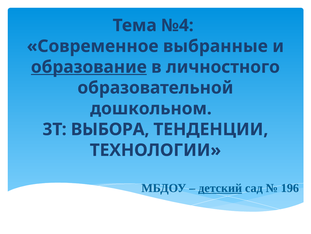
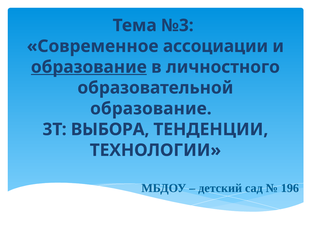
№4: №4 -> №3 (177, 25)
выбранные: выбранные -> ассоциации (216, 46)
дошкольном: дошкольном -> образование (151, 108)
детский underline: present -> none (220, 187)
